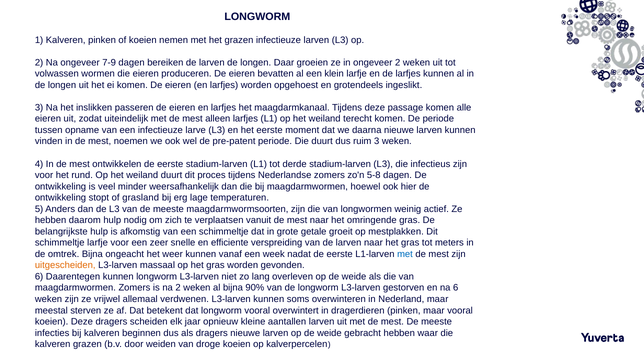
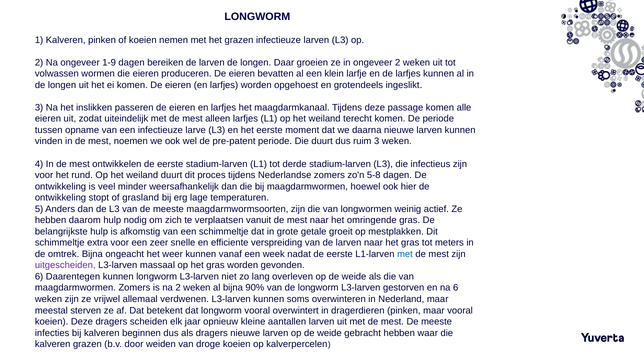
7-9: 7-9 -> 1-9 (109, 63)
schimmeltje larfje: larfje -> extra (98, 243)
uitgescheiden colour: orange -> purple (65, 266)
